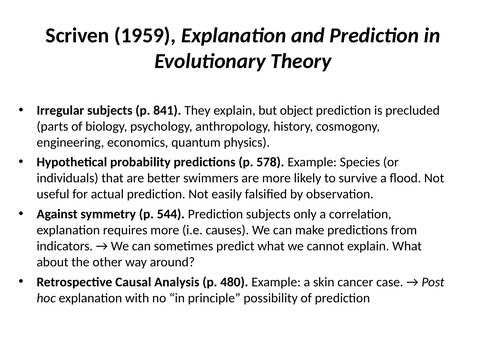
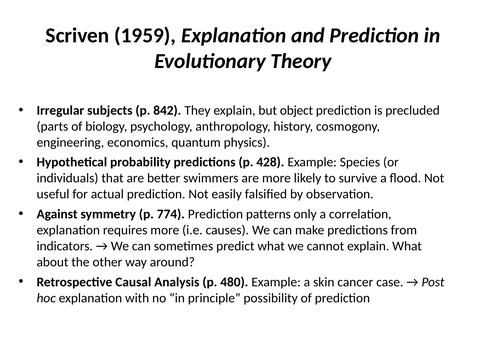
841: 841 -> 842 (167, 110)
578: 578 -> 428 (270, 162)
544: 544 -> 774 (171, 214)
Prediction subjects: subjects -> patterns (268, 214)
